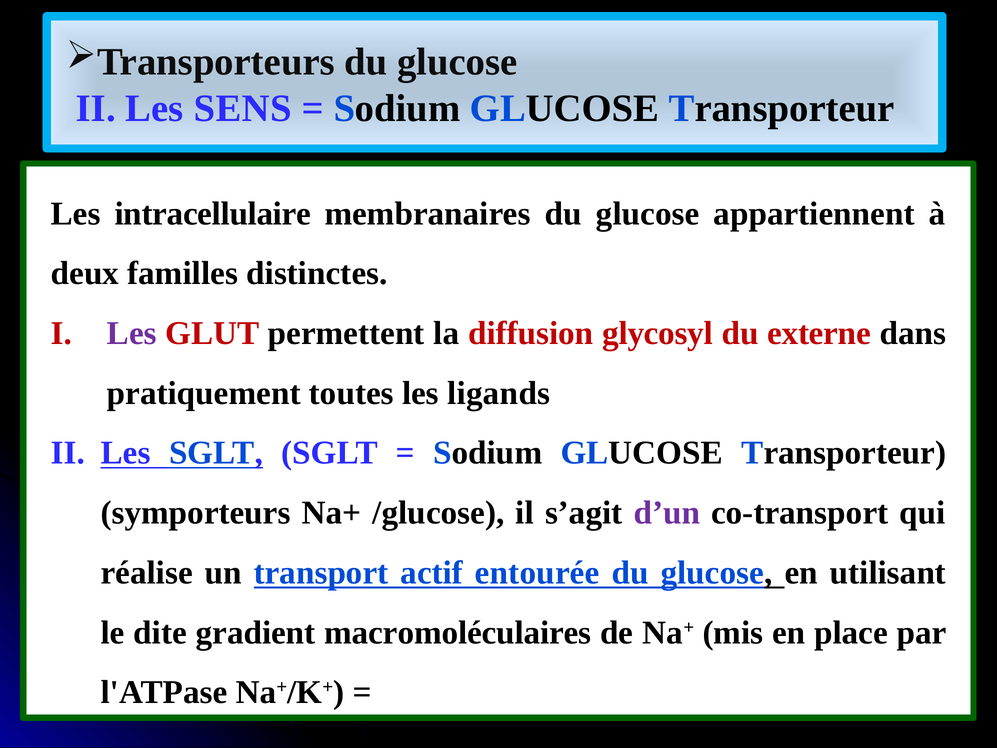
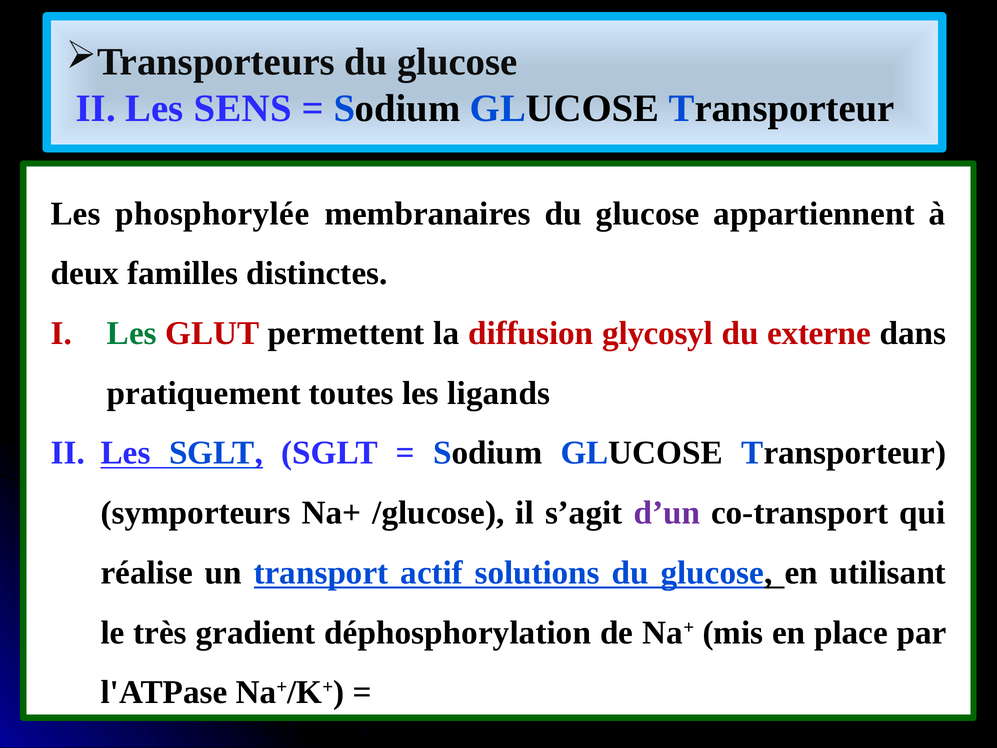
intracellulaire: intracellulaire -> phosphorylée (212, 214)
Les colour: purple -> green (132, 333)
entourée: entourée -> solutions (537, 573)
dite: dite -> très (160, 632)
macromoléculaires: macromoléculaires -> déphosphorylation (458, 632)
